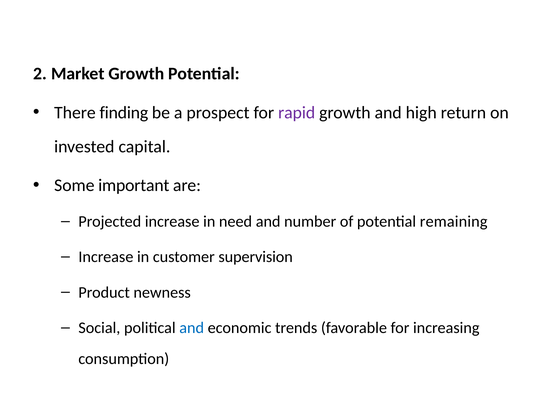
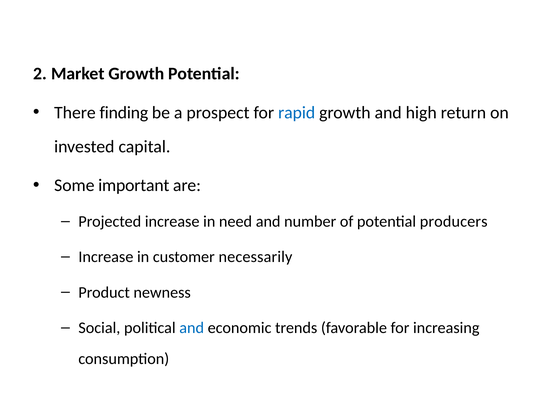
rapid colour: purple -> blue (297, 113)
remaining: remaining -> producers (454, 222)
supervision: supervision -> necessarily (255, 257)
